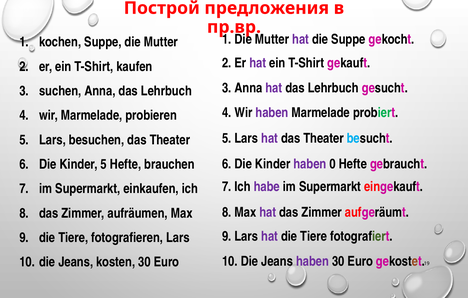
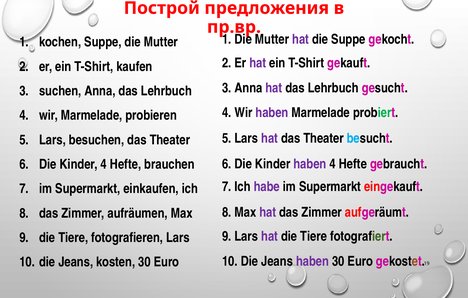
haben 0: 0 -> 4 (333, 164)
Kinder 5: 5 -> 4 (104, 165)
